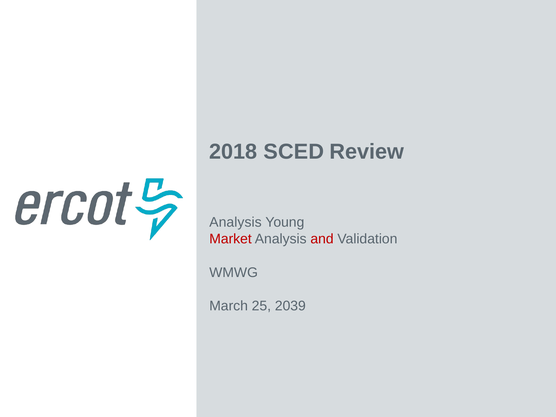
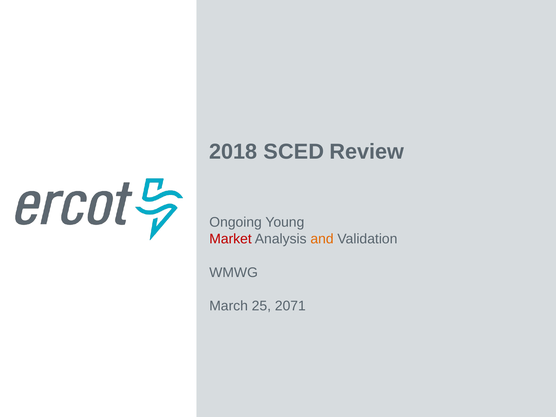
Analysis: Analysis -> Ongoing (236, 222)
and colour: red -> orange (322, 239)
2039: 2039 -> 2071 (290, 306)
